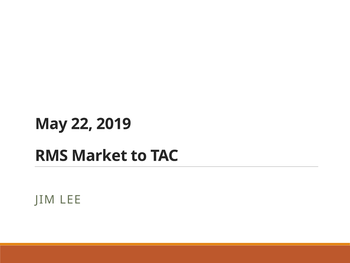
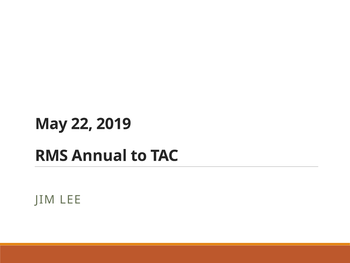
Market: Market -> Annual (99, 155)
